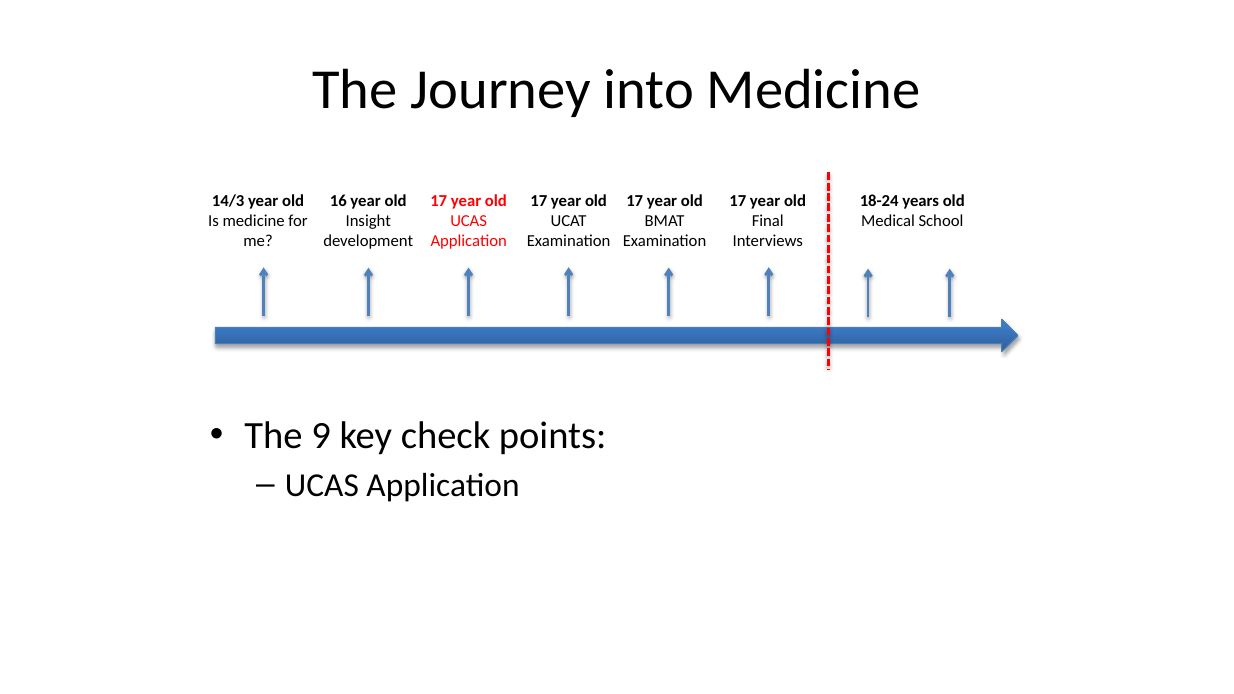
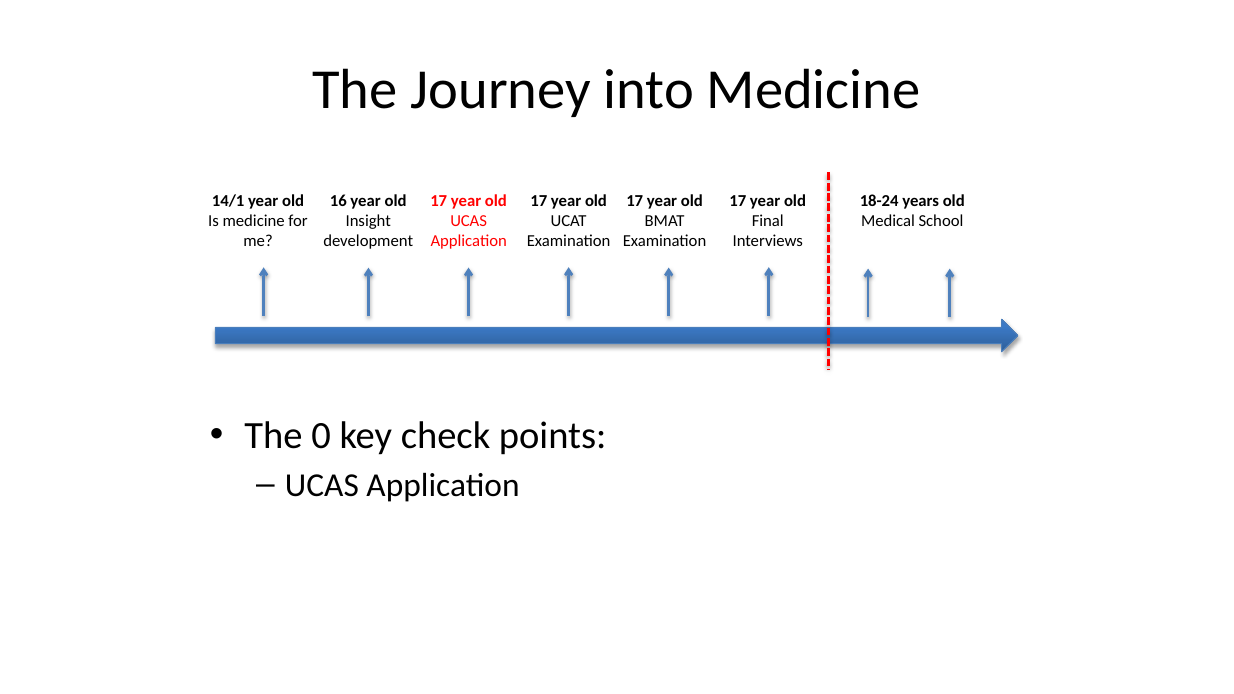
14/3: 14/3 -> 14/1 (228, 201)
9: 9 -> 0 (321, 436)
